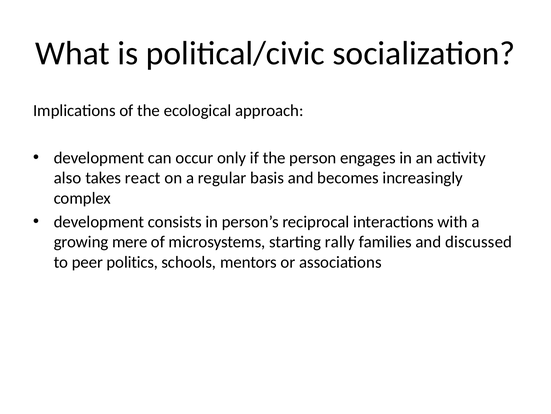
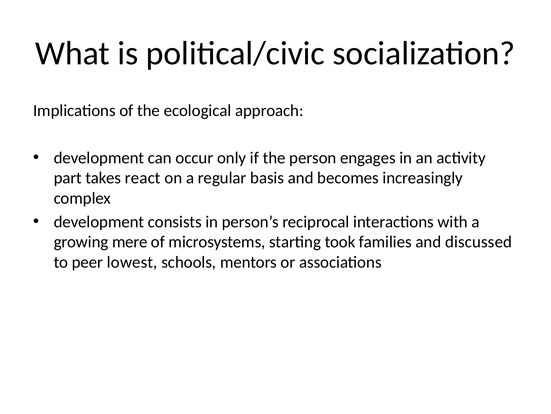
also: also -> part (68, 178)
rally: rally -> took (340, 242)
politics: politics -> lowest (132, 262)
